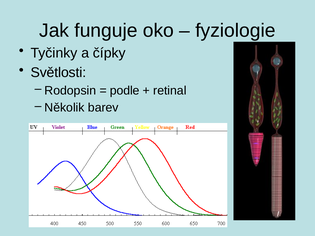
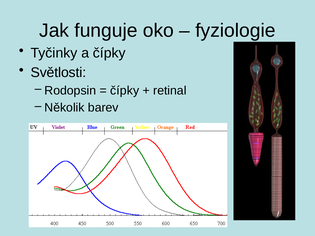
podle: podle -> čípky (125, 91)
